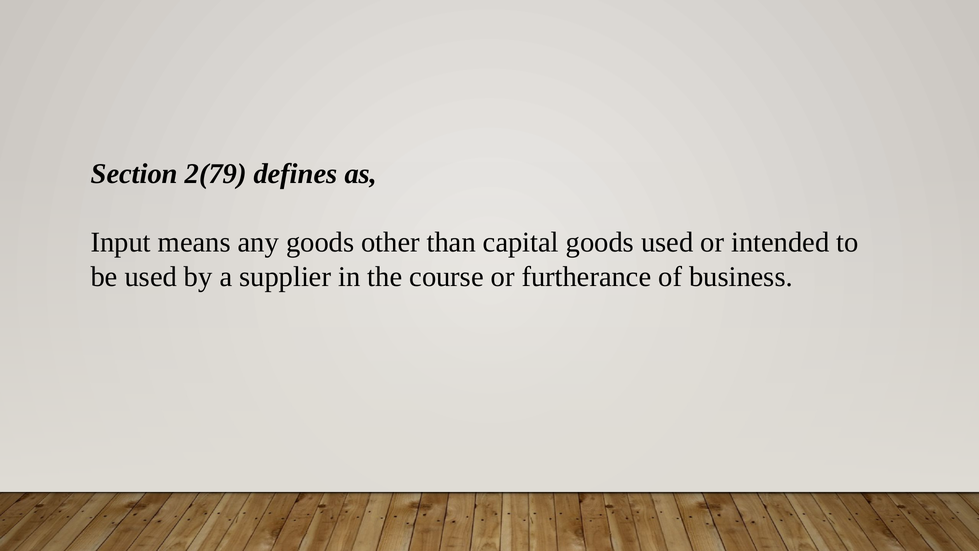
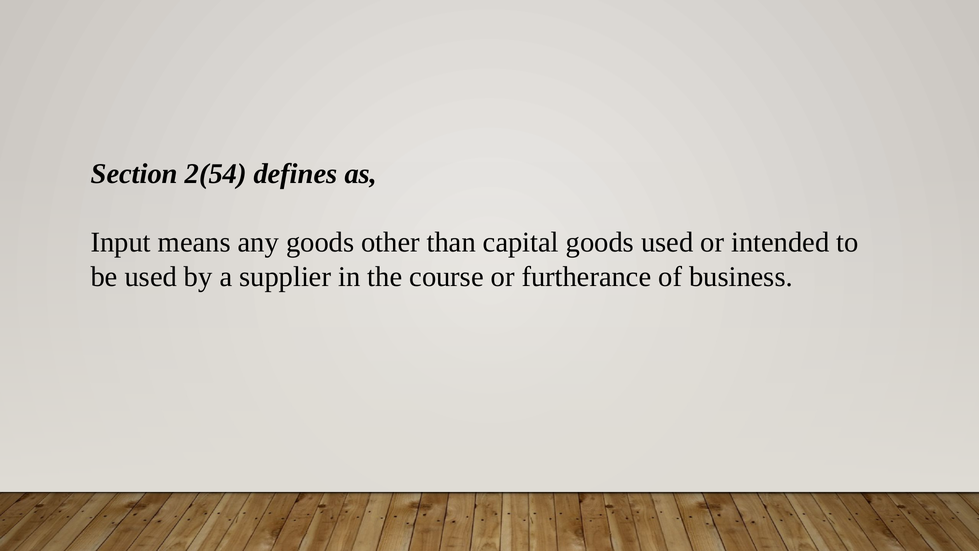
2(79: 2(79 -> 2(54 (216, 174)
